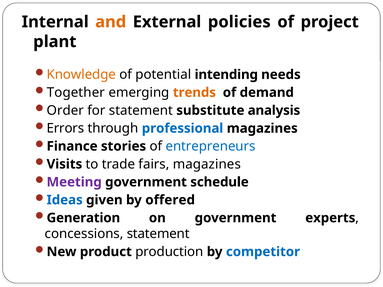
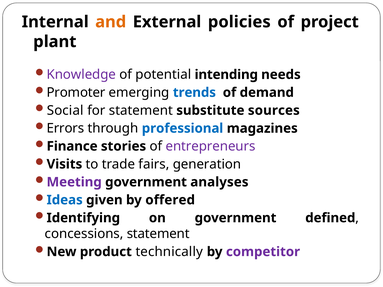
Knowledge colour: orange -> purple (81, 75)
Together: Together -> Promoter (76, 93)
trends colour: orange -> blue (194, 93)
Order: Order -> Social (65, 110)
analysis: analysis -> sources (274, 110)
entrepreneurs colour: blue -> purple (211, 146)
fairs magazines: magazines -> generation (207, 164)
schedule: schedule -> analyses (219, 182)
Generation: Generation -> Identifying (83, 218)
experts: experts -> defined (330, 218)
production: production -> technically (169, 252)
competitor colour: blue -> purple (263, 252)
